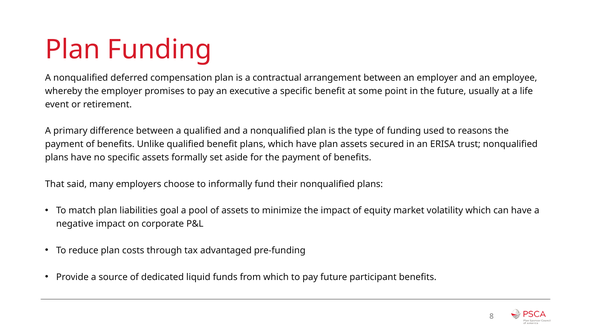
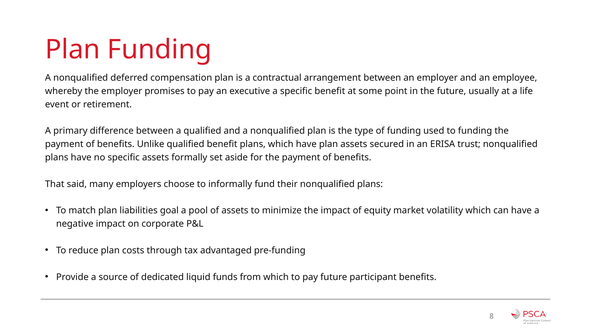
to reasons: reasons -> funding (475, 131)
